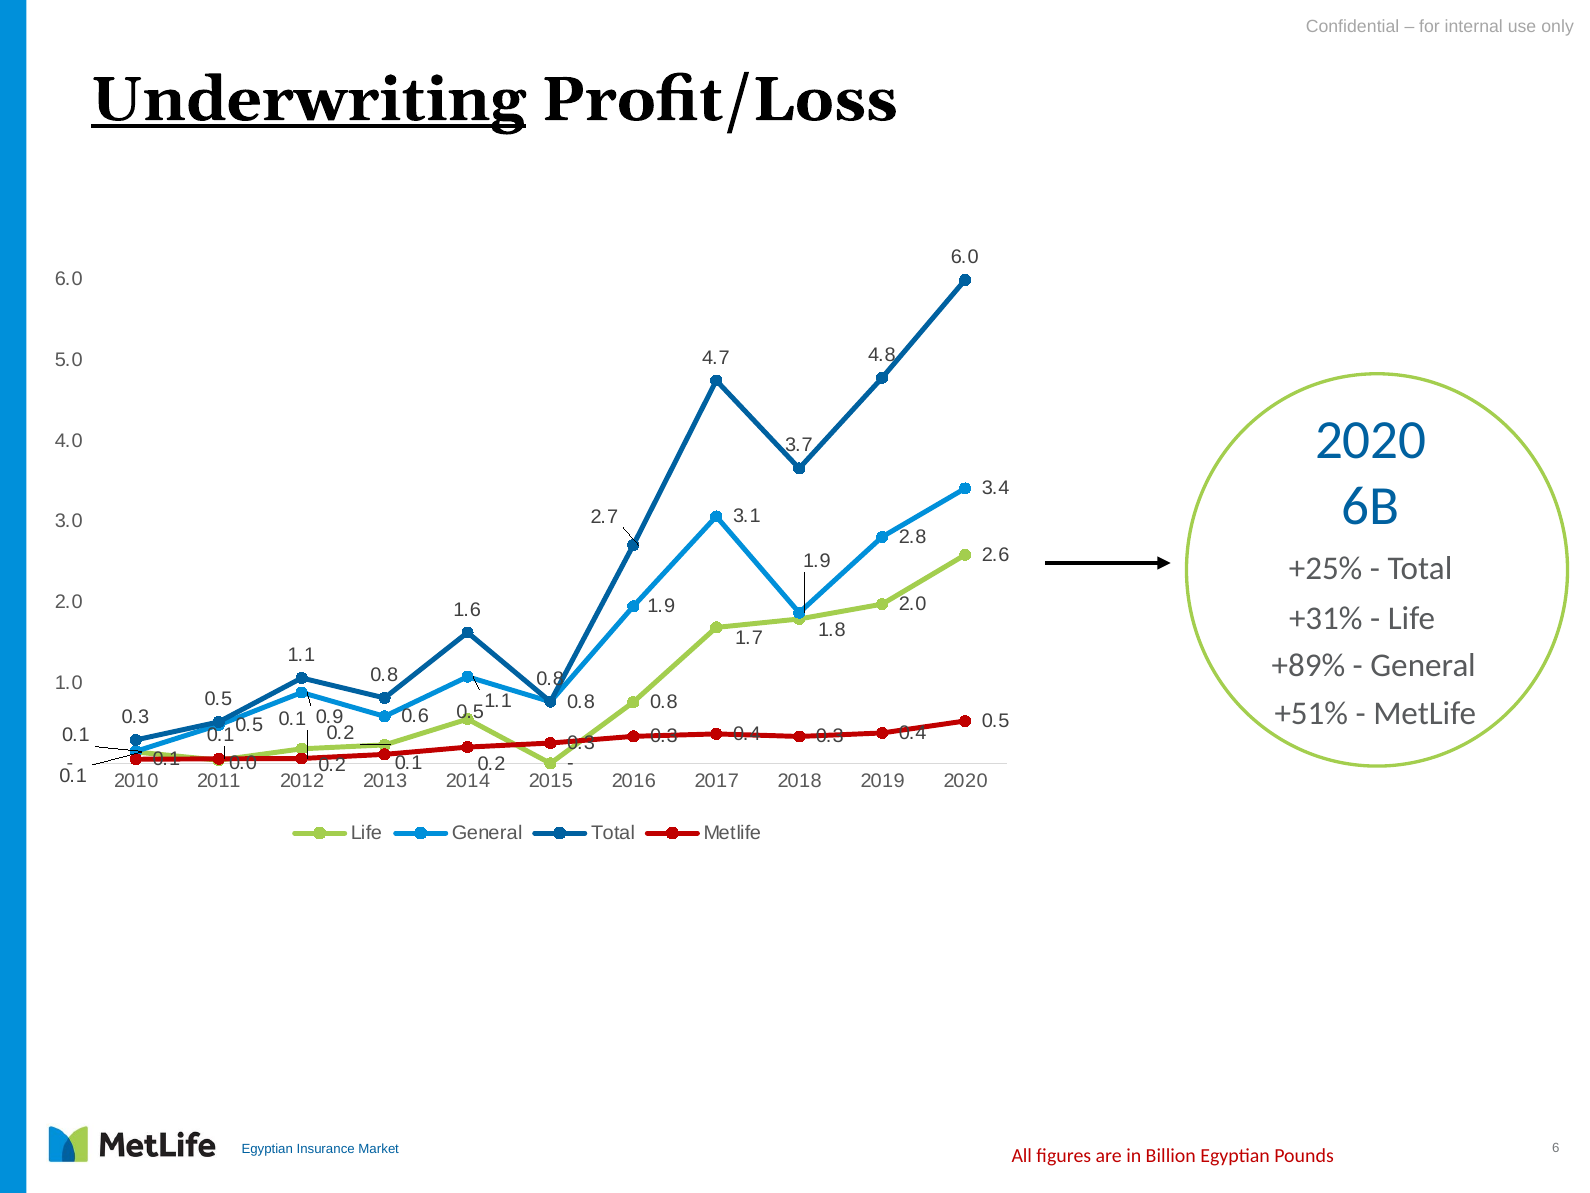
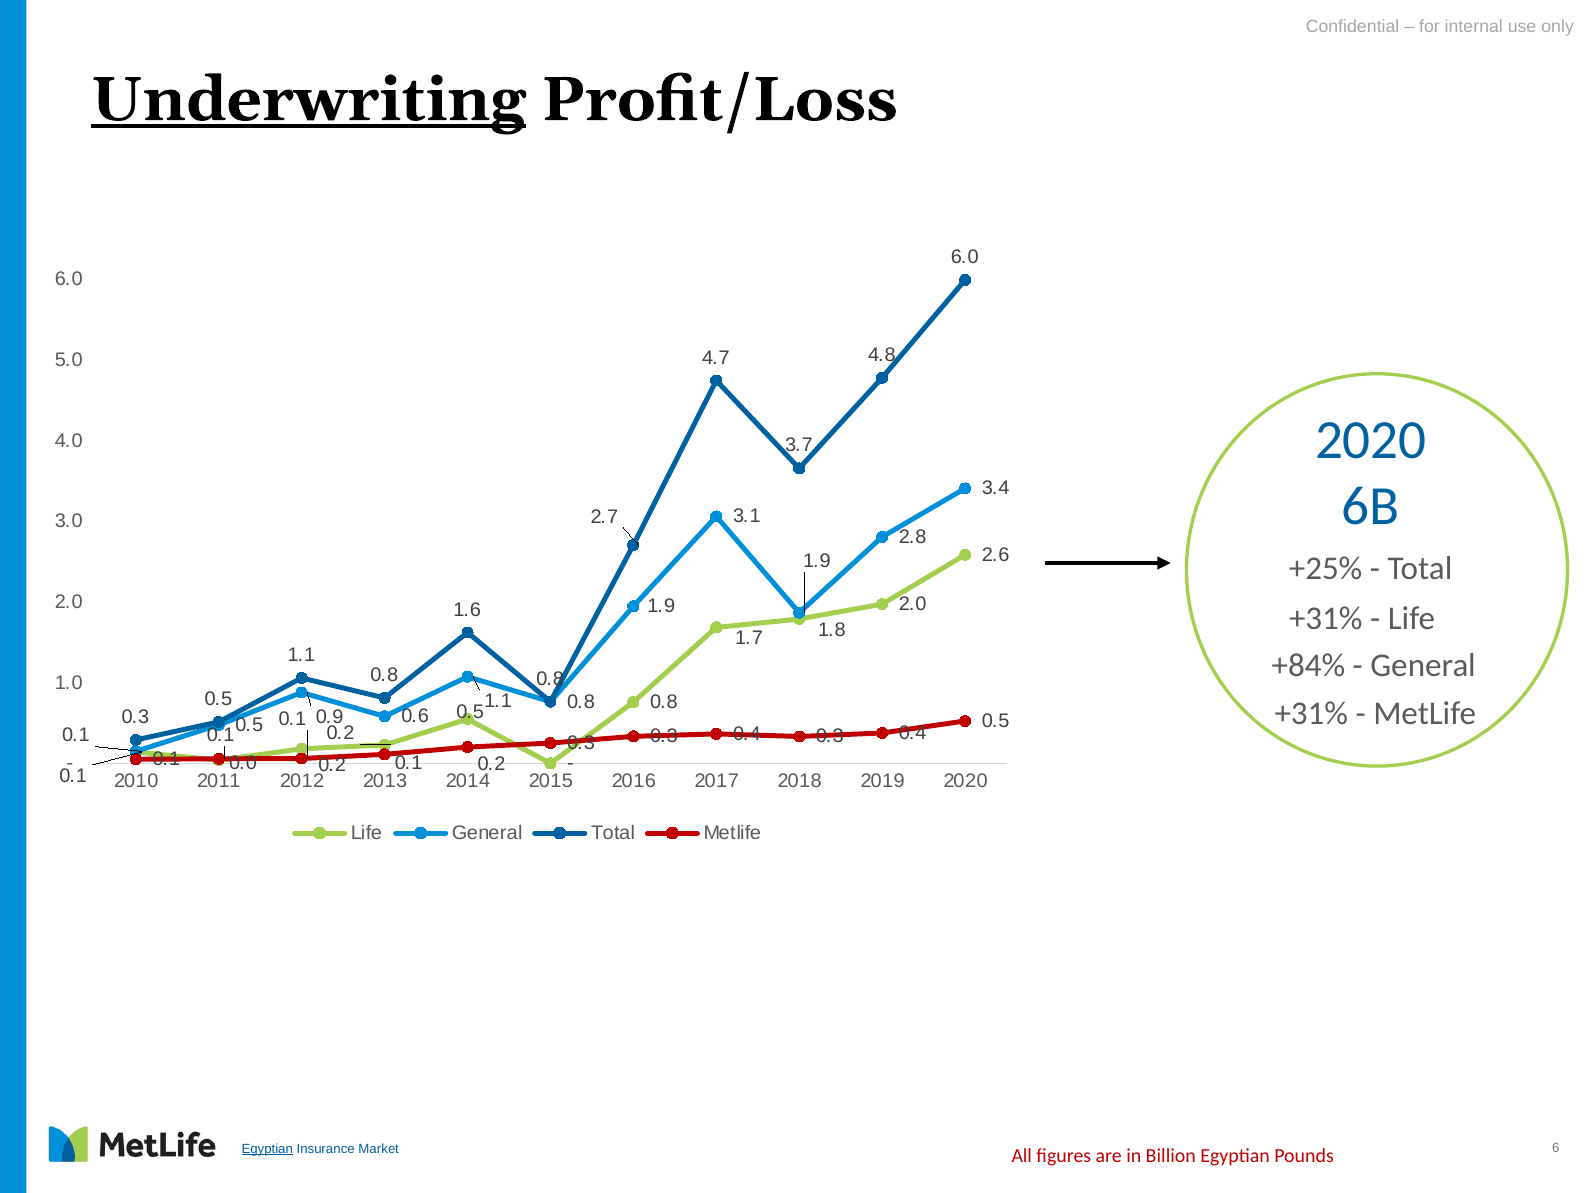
+89%: +89% -> +84% (1308, 666)
+51%: +51% -> +31% (1311, 713)
Egyptian underline: none -> present (267, 1148)
